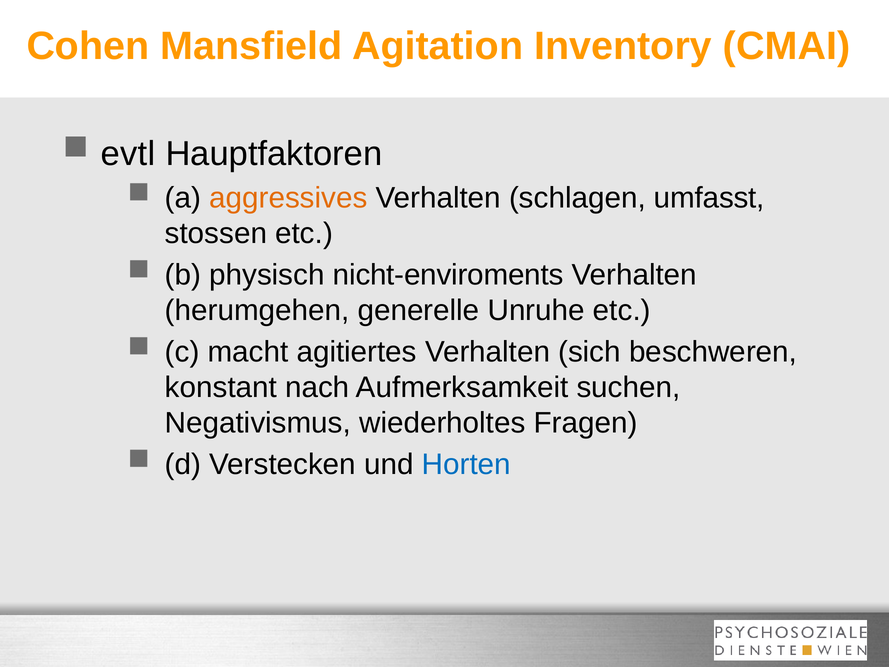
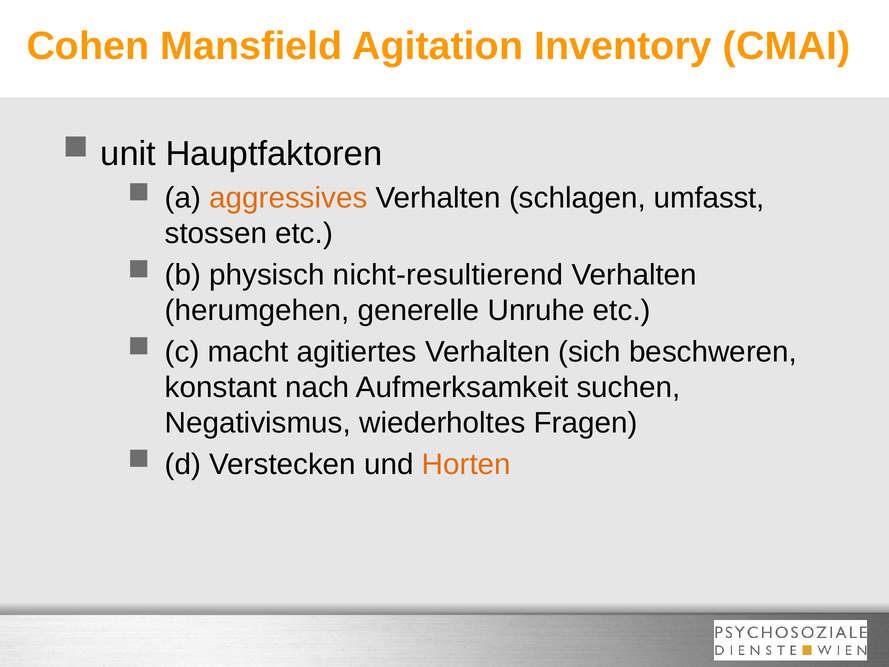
evtl: evtl -> unit (128, 154)
nicht-enviroments: nicht-enviroments -> nicht-resultierend (448, 275)
Horten colour: blue -> orange (466, 464)
